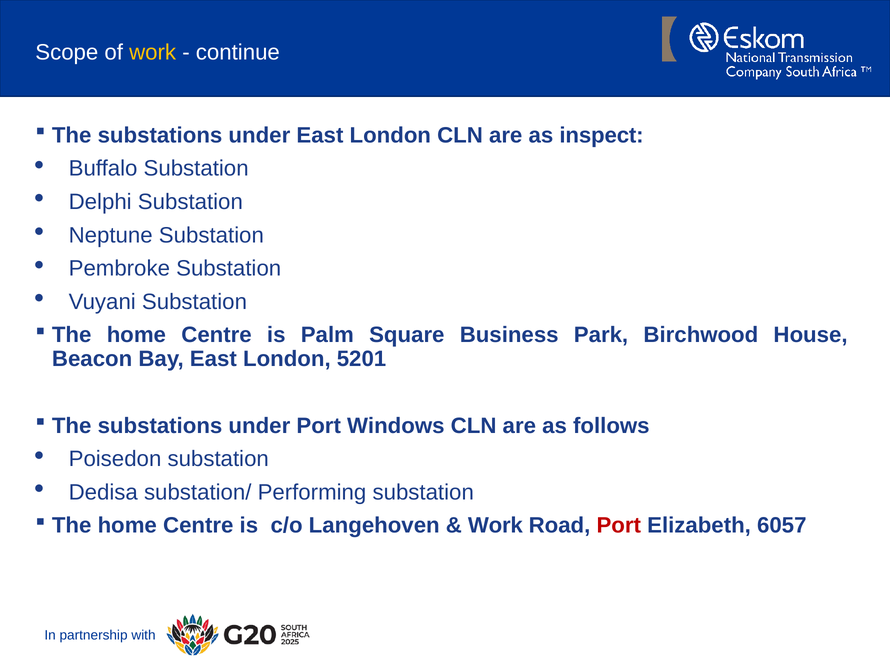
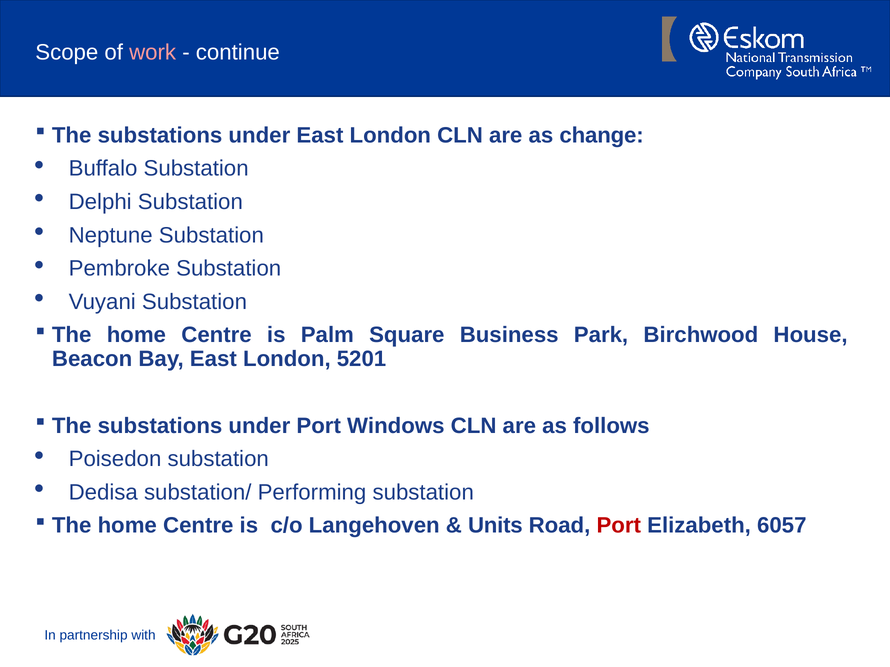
work colour: yellow -> pink (153, 52)
inspect: inspect -> change (602, 135)
Work: Work -> Units (495, 526)
